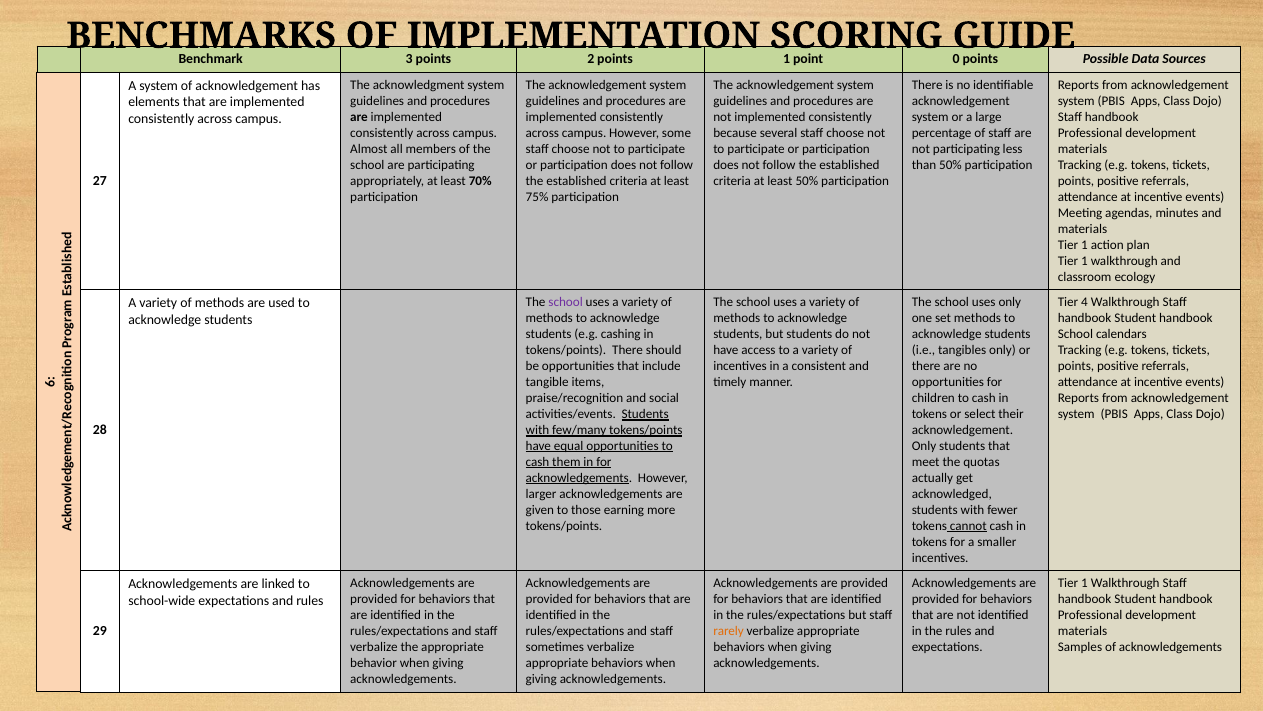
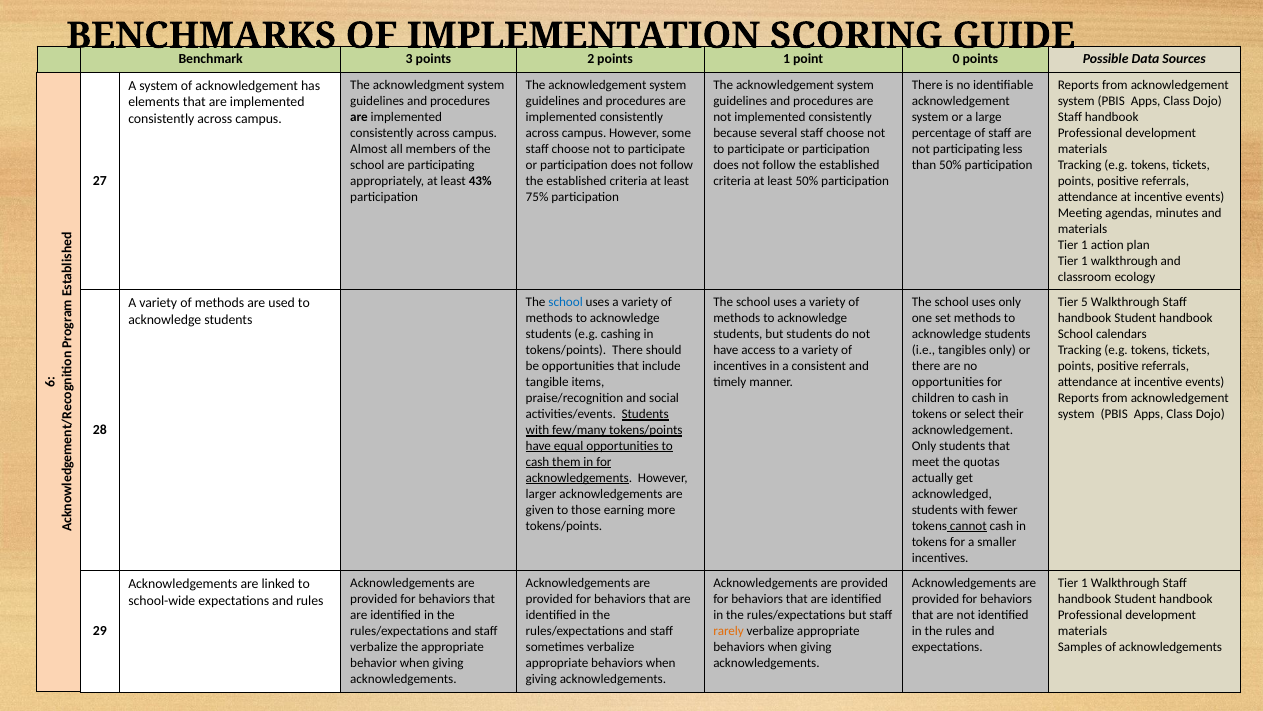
70%: 70% -> 43% (480, 181)
school colour: purple -> blue (566, 302)
4: 4 -> 5 (1085, 302)
